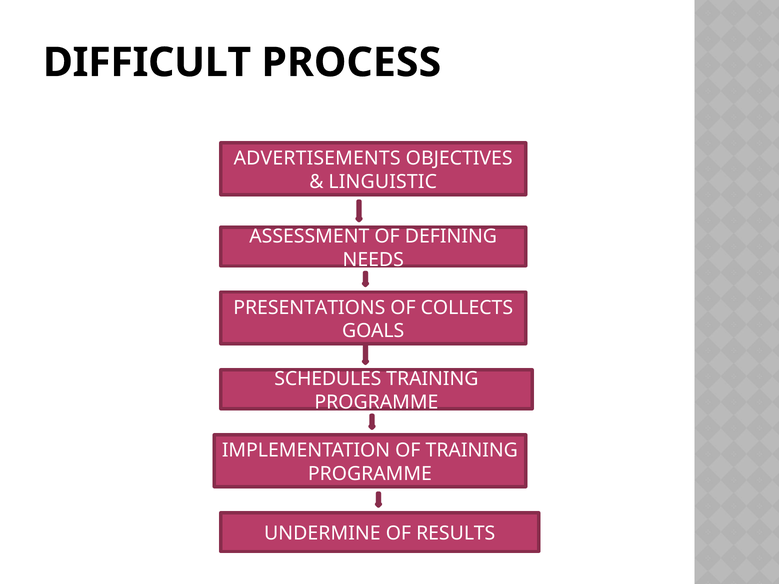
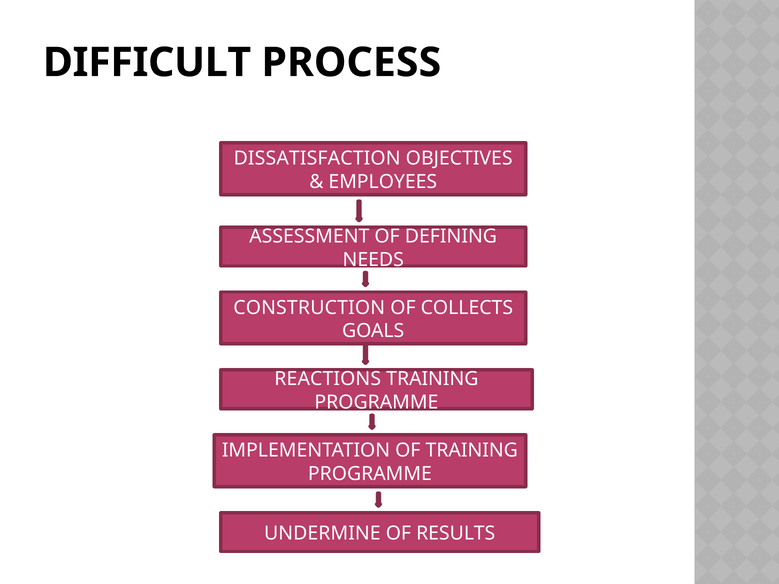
ADVERTISEMENTS: ADVERTISEMENTS -> DISSATISFACTION (317, 158)
LINGUISTIC: LINGUISTIC -> EMPLOYEES (383, 182)
PRESENTATIONS: PRESENTATIONS -> CONSTRUCTION (309, 308)
SCHEDULES: SCHEDULES -> REACTIONS (328, 379)
